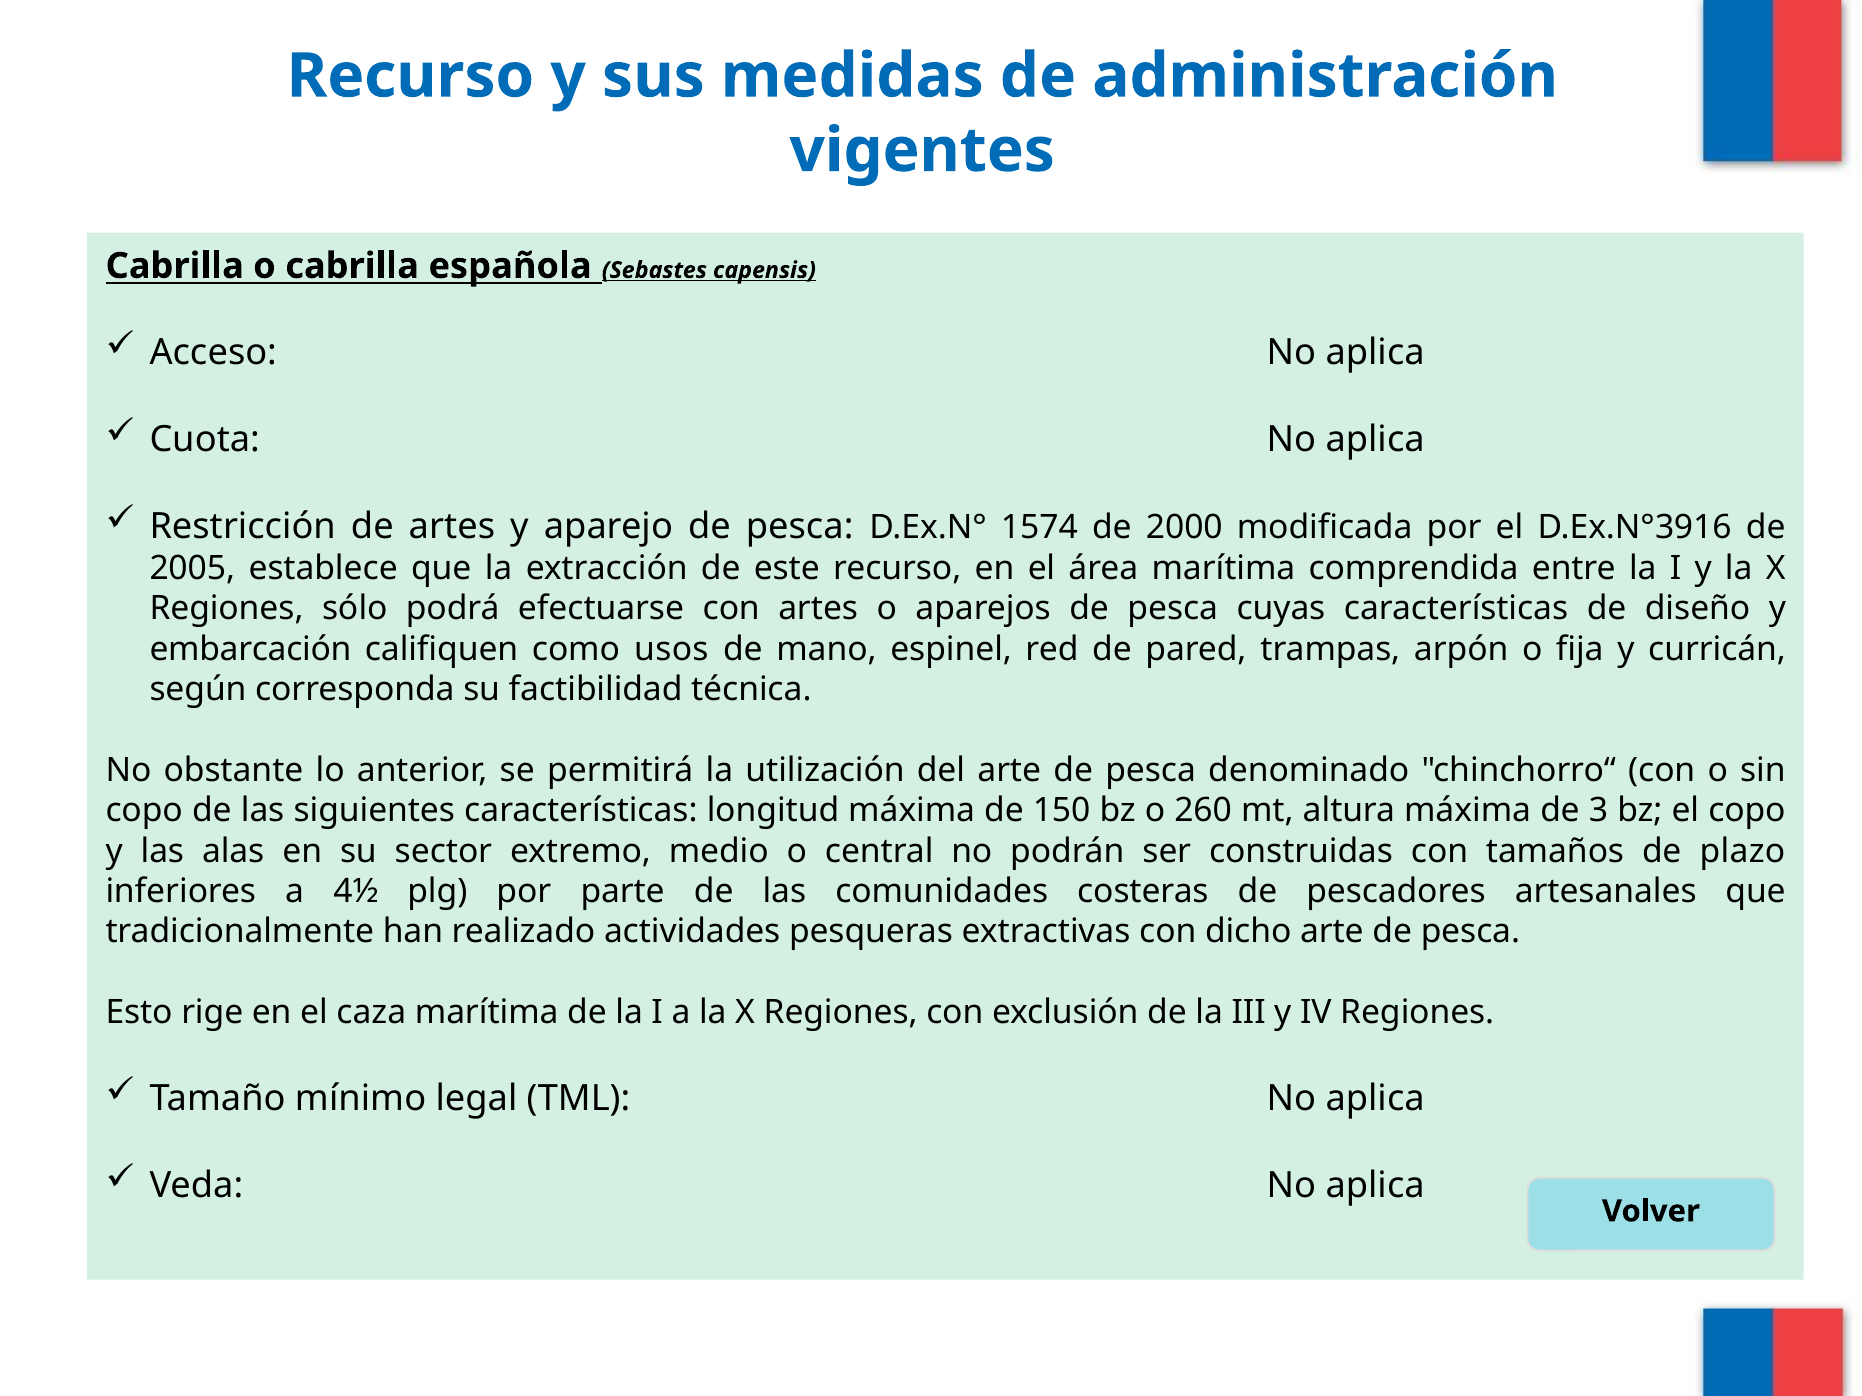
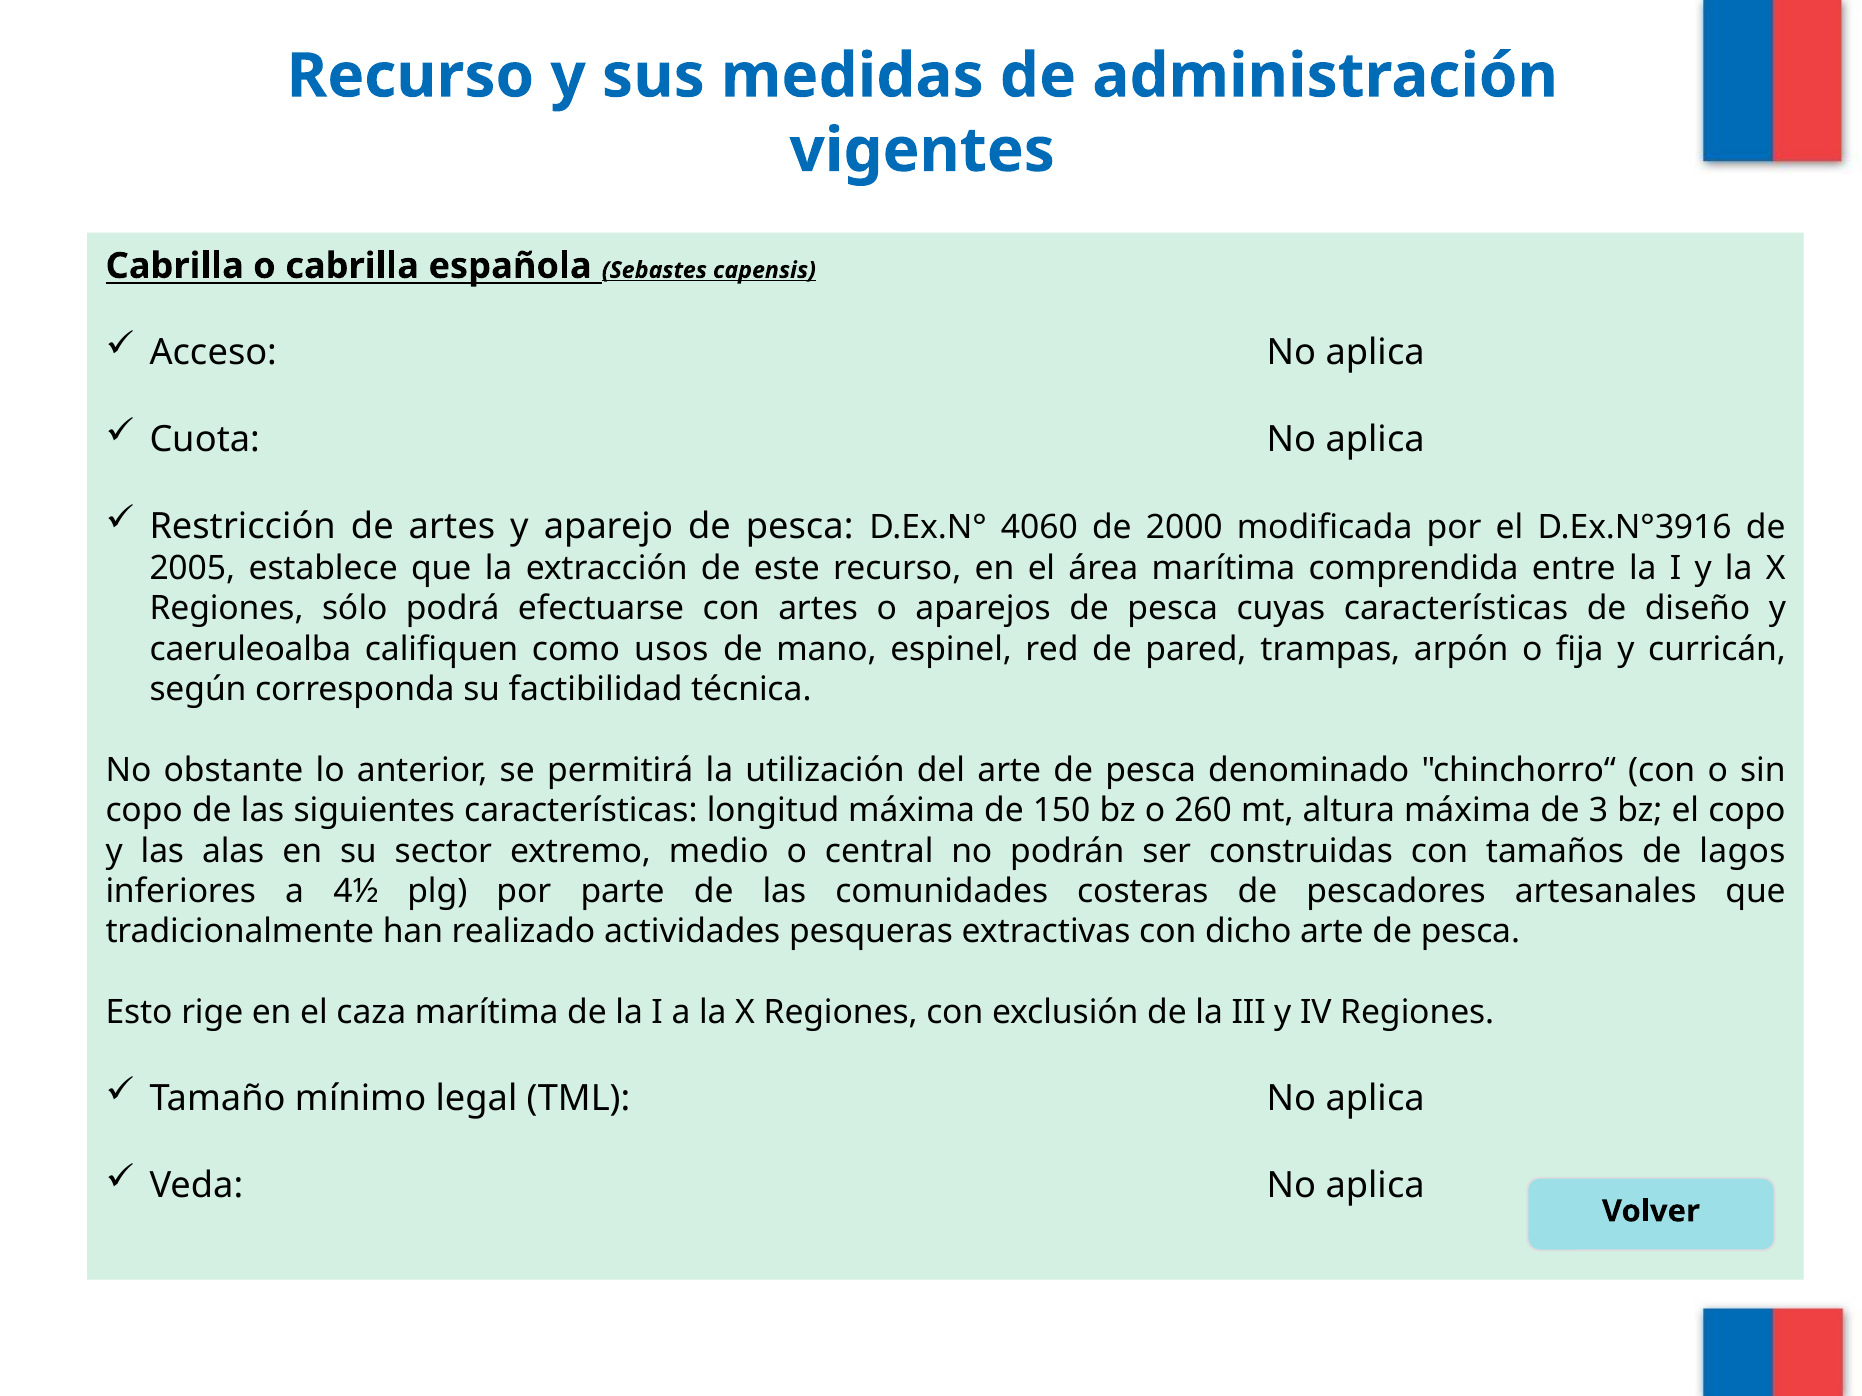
1574: 1574 -> 4060 (1039, 528)
embarcación: embarcación -> caeruleoalba (250, 649)
plazo: plazo -> lagos (1742, 851)
